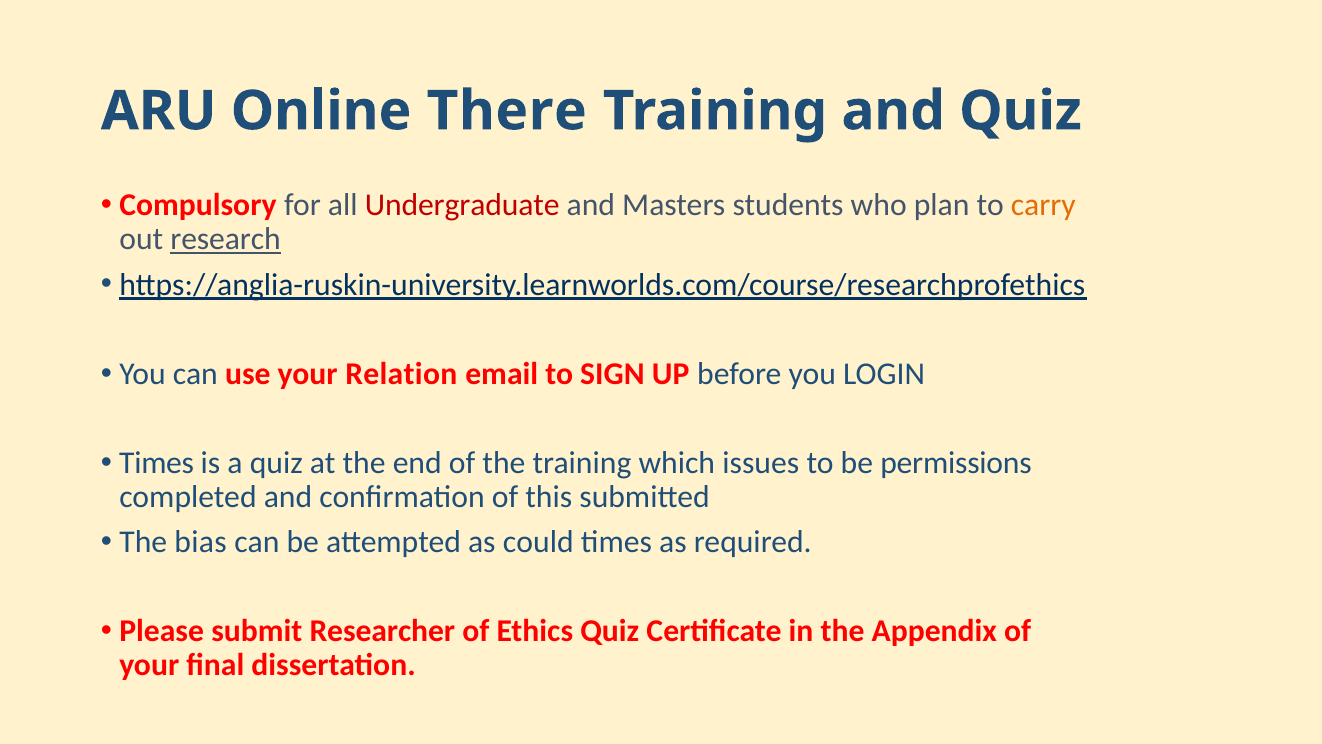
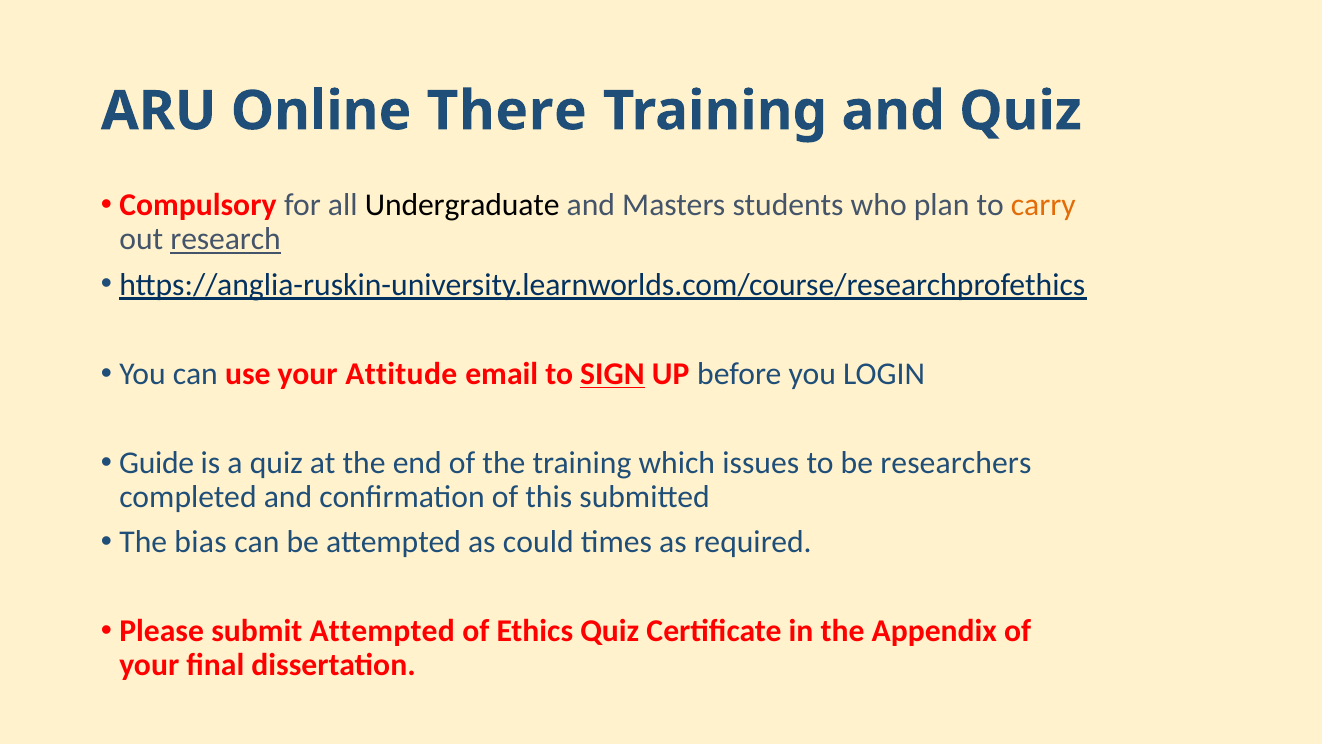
Undergraduate colour: red -> black (462, 205)
Relation: Relation -> Attitude (401, 374)
SIGN underline: none -> present (612, 374)
Times: Times -> Guide (157, 463)
permissions: permissions -> researchers (956, 463)
submit Researcher: Researcher -> Attempted (382, 631)
